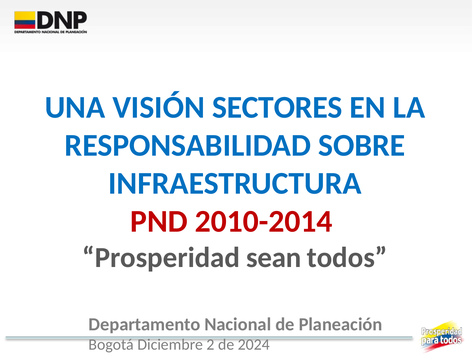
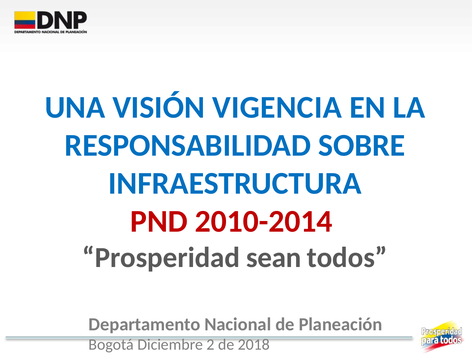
SECTORES: SECTORES -> VIGENCIA (277, 107)
2024: 2024 -> 2018 (254, 344)
